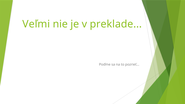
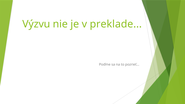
Veľmi: Veľmi -> Výzvu (36, 24)
